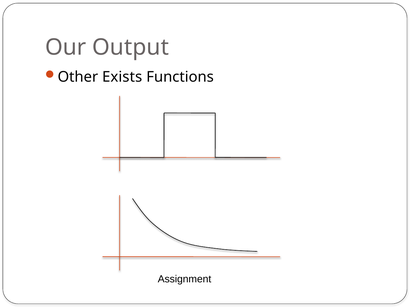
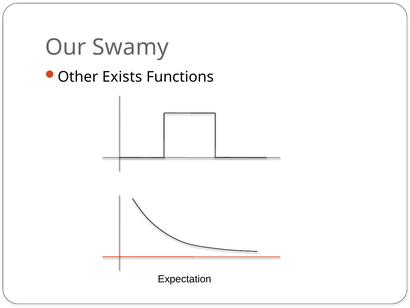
Output: Output -> Swamy (130, 47)
Assignment: Assignment -> Expectation (185, 279)
